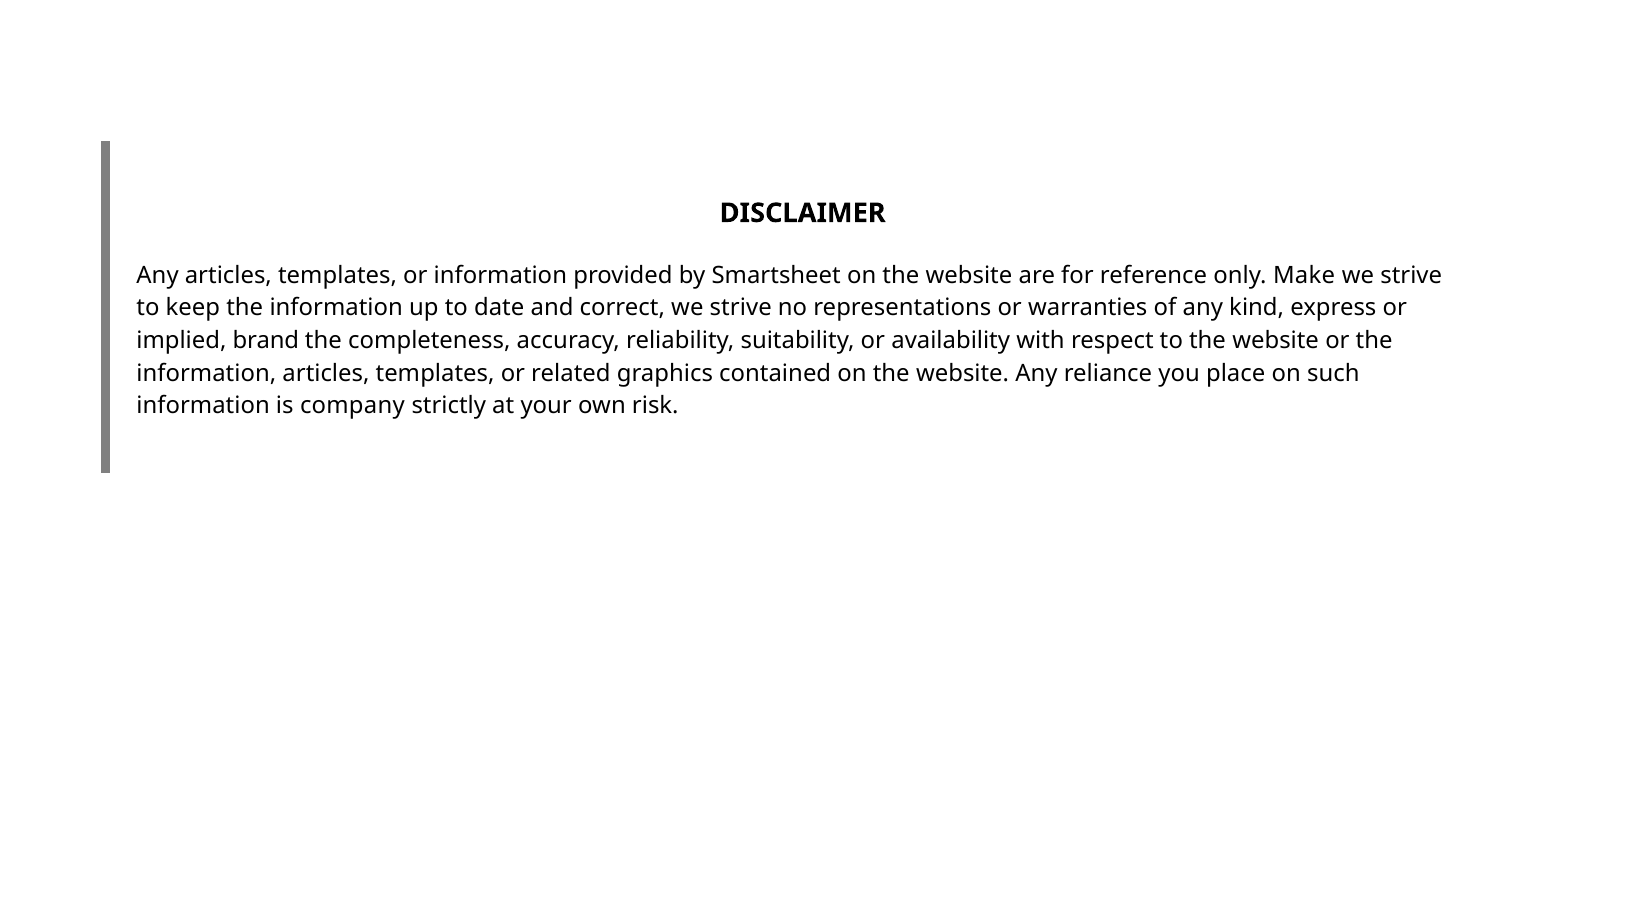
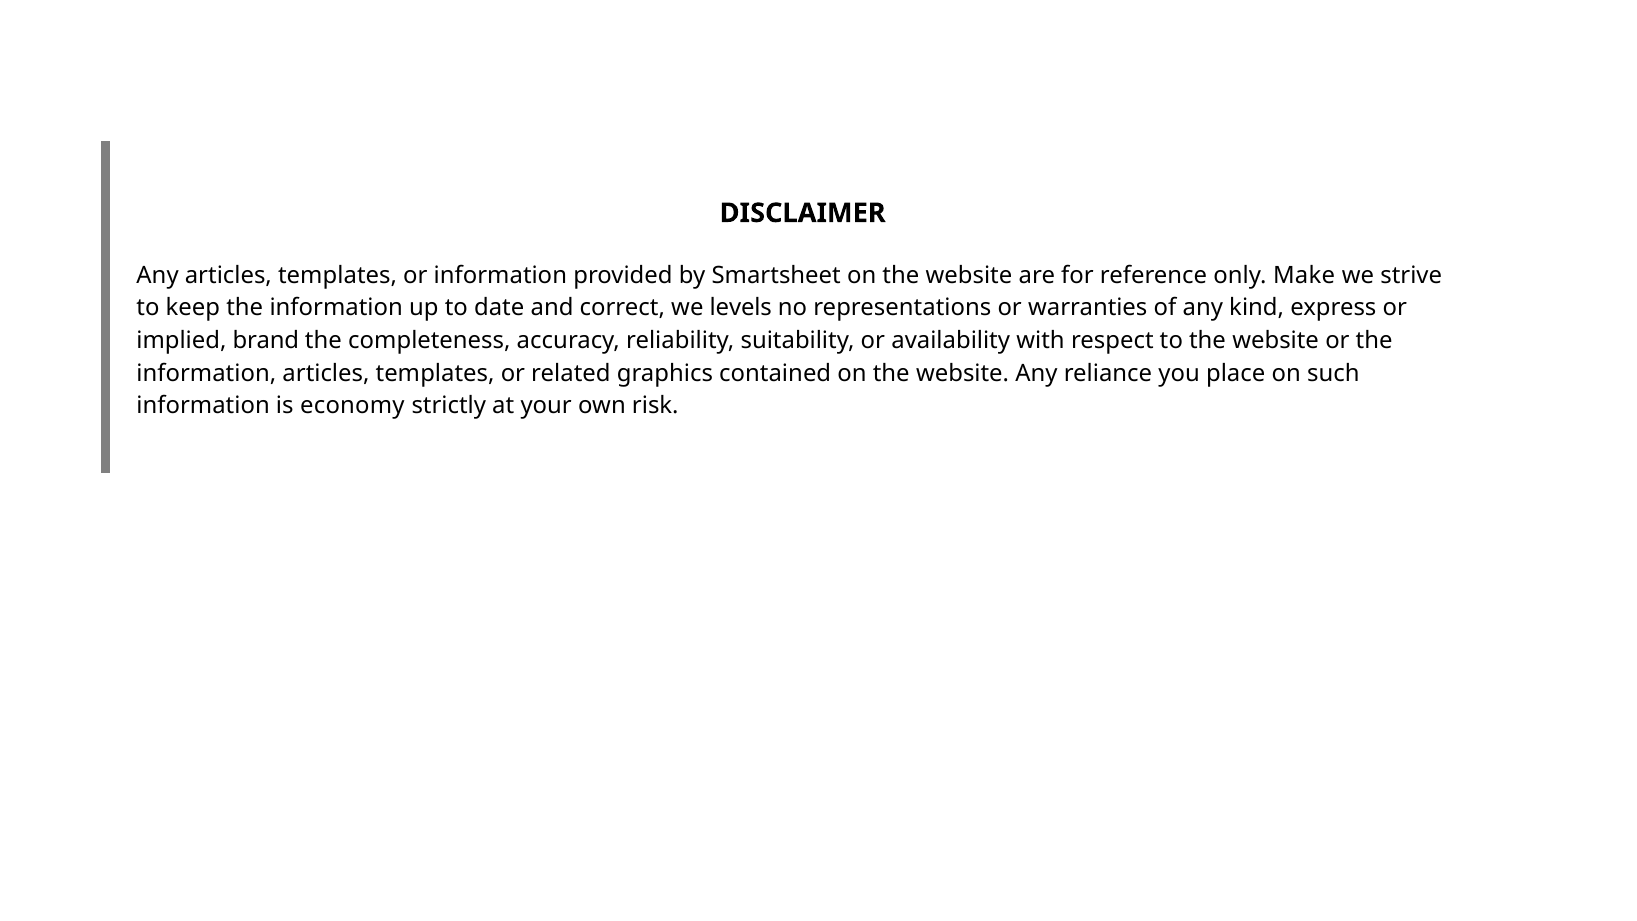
correct we strive: strive -> levels (741, 308)
company: company -> economy (352, 406)
